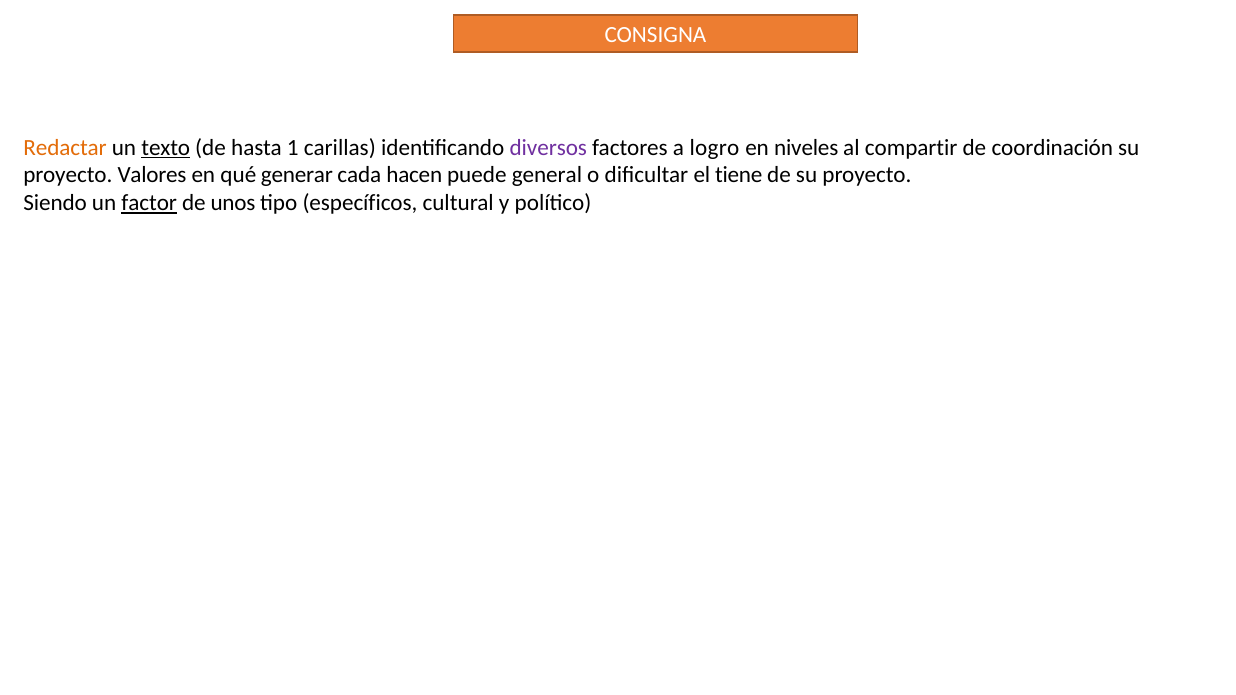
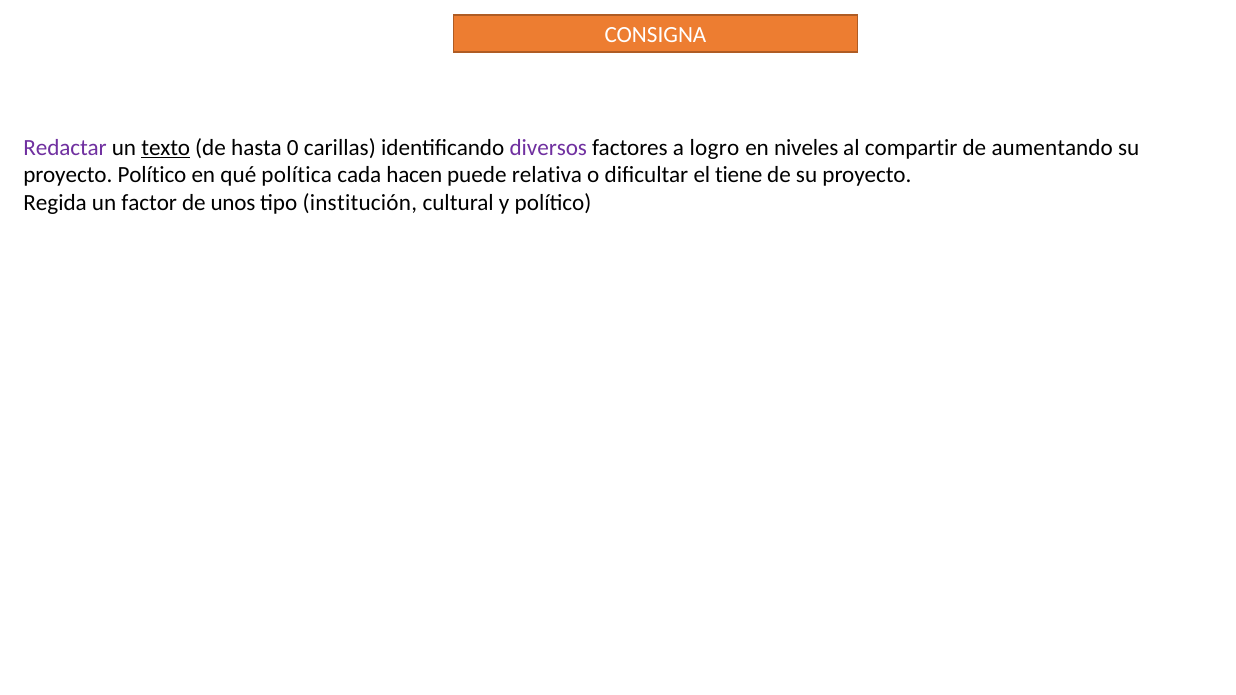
Redactar colour: orange -> purple (65, 148)
1: 1 -> 0 (293, 148)
coordinación: coordinación -> aumentando (1052, 148)
proyecto Valores: Valores -> Político (152, 175)
generar: generar -> política (297, 175)
general: general -> relativa (547, 175)
Siendo: Siendo -> Regida (55, 203)
factor underline: present -> none (149, 203)
específicos: específicos -> institución (360, 203)
